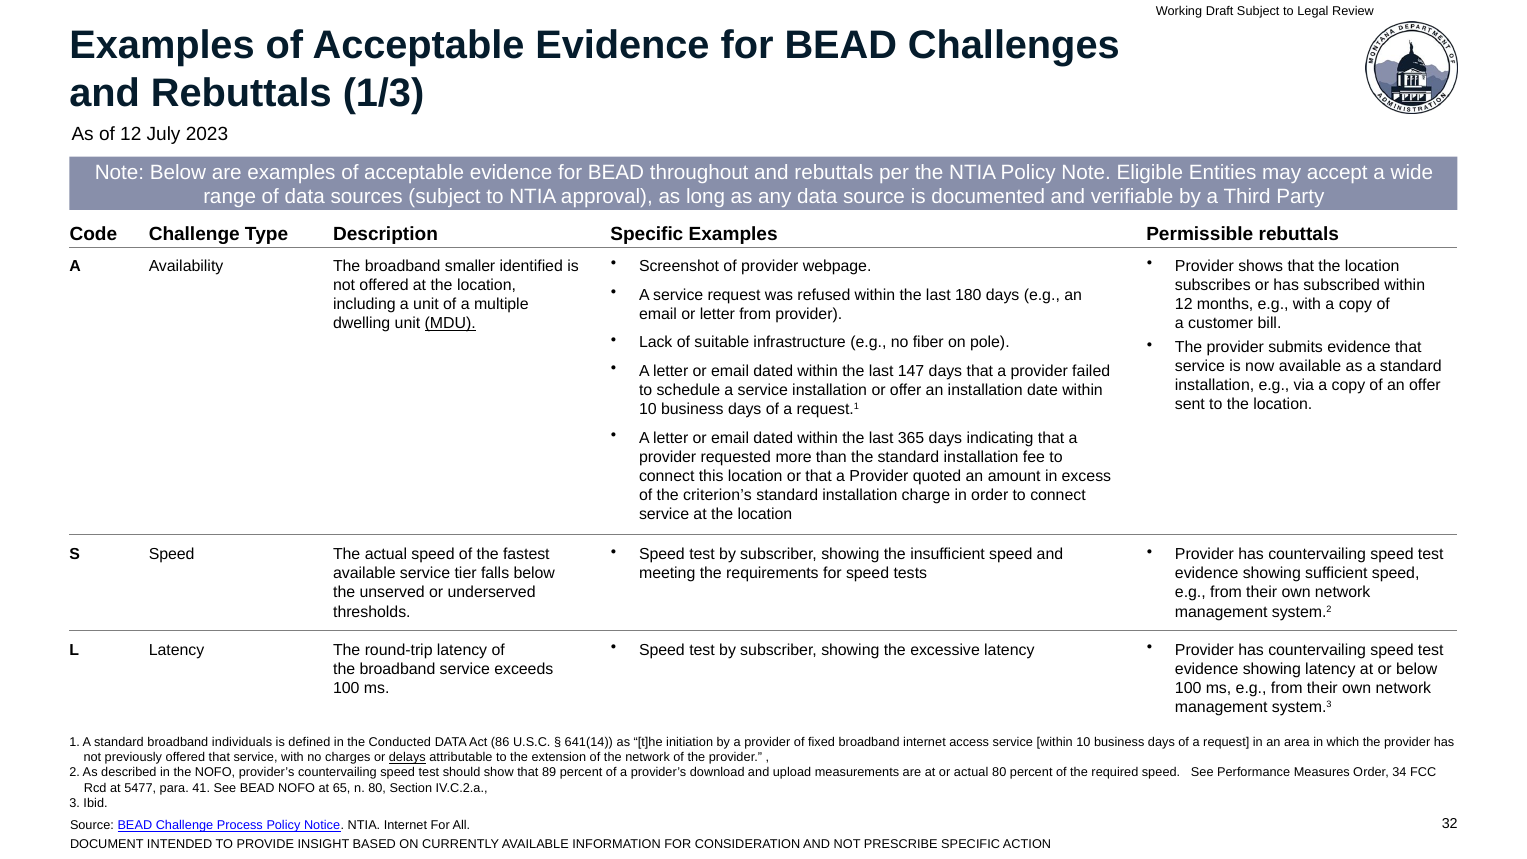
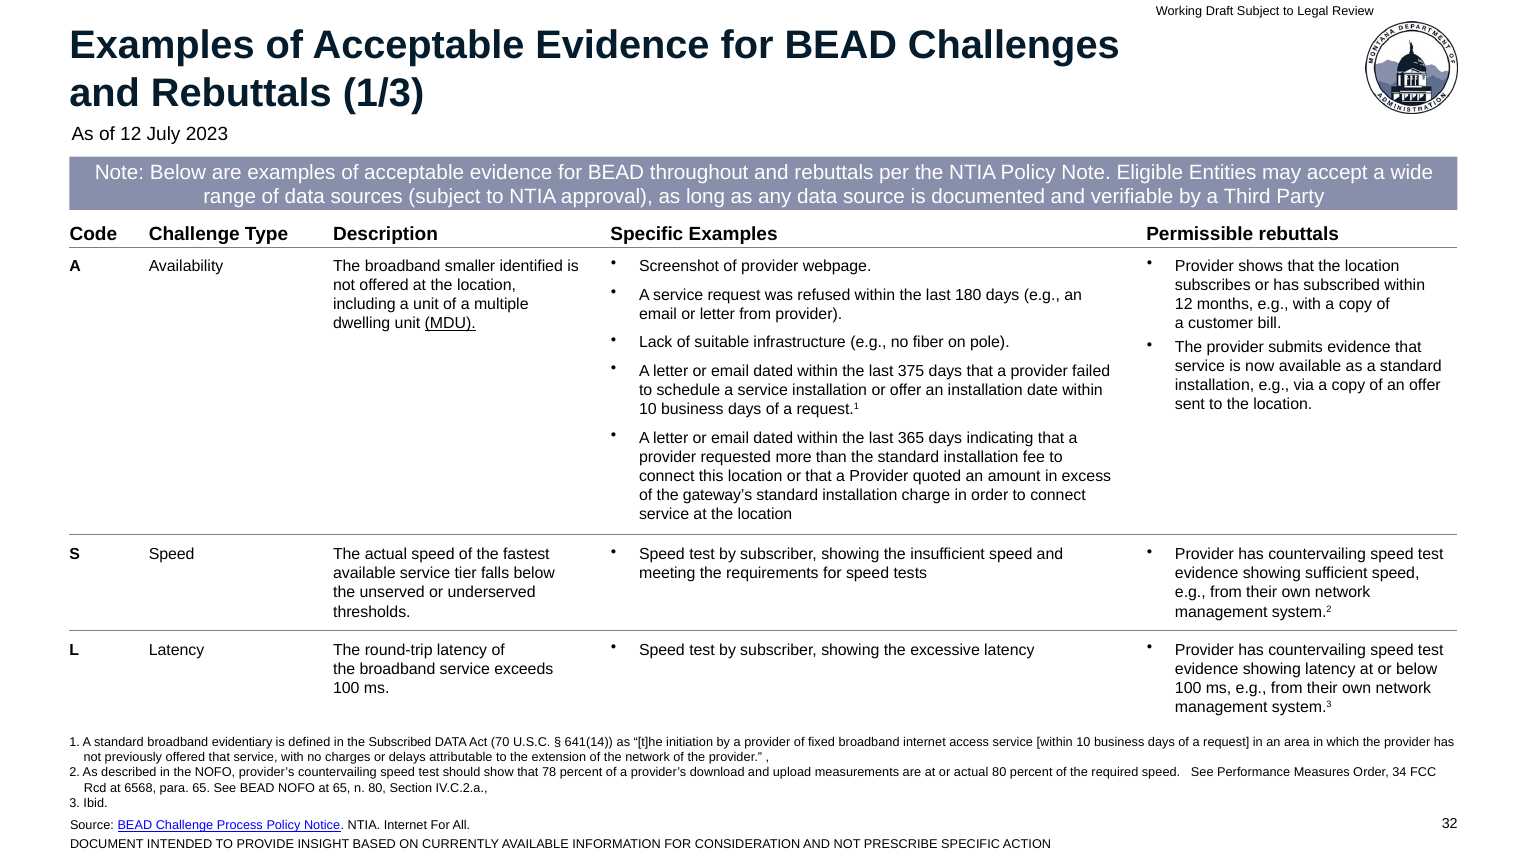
147: 147 -> 375 (911, 371)
criterion’s: criterion’s -> gateway’s (718, 495)
individuals: individuals -> evidentiary (242, 742)
the Conducted: Conducted -> Subscribed (400, 742)
86: 86 -> 70 (500, 742)
delays underline: present -> none (407, 757)
89: 89 -> 78 (549, 773)
5477: 5477 -> 6568 (140, 788)
para 41: 41 -> 65 (201, 788)
